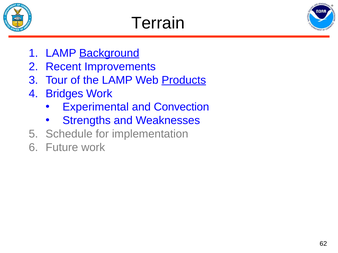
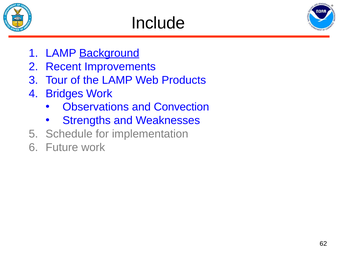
Terrain: Terrain -> Include (158, 23)
Products underline: present -> none (184, 80)
Experimental: Experimental -> Observations (96, 107)
